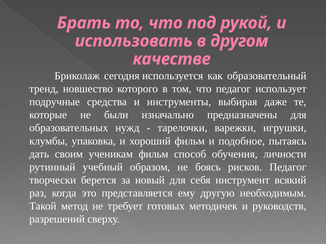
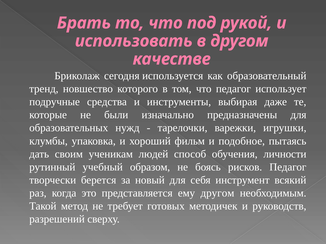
ученикам фильм: фильм -> людей (153, 154)
ему другую: другую -> другом (217, 193)
